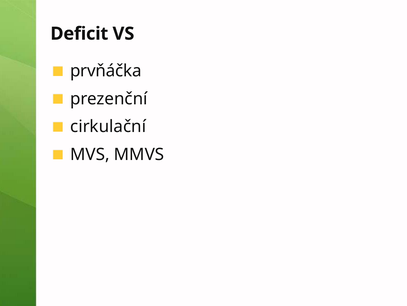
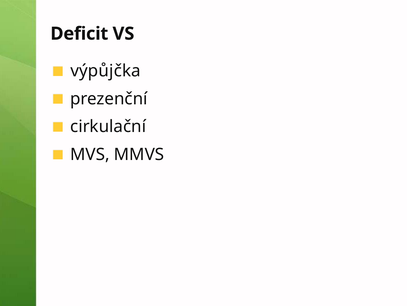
prvňáčka: prvňáčka -> výpůjčka (106, 71)
